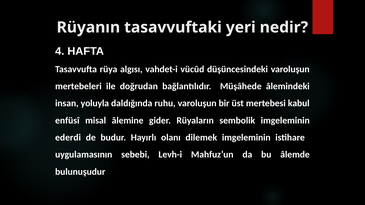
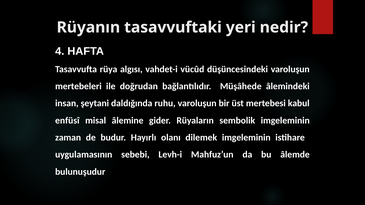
yoluyla: yoluyla -> şeytani (95, 104)
ederdi: ederdi -> zaman (68, 138)
